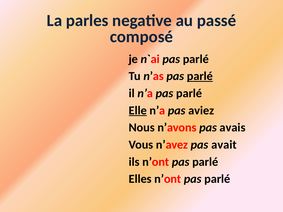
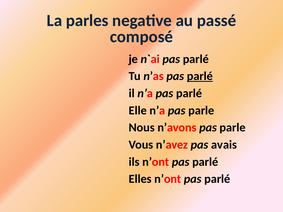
Elle underline: present -> none (138, 111)
n’a pas aviez: aviez -> parle (201, 111)
n’avons pas avais: avais -> parle (233, 128)
avait: avait -> avais (224, 145)
